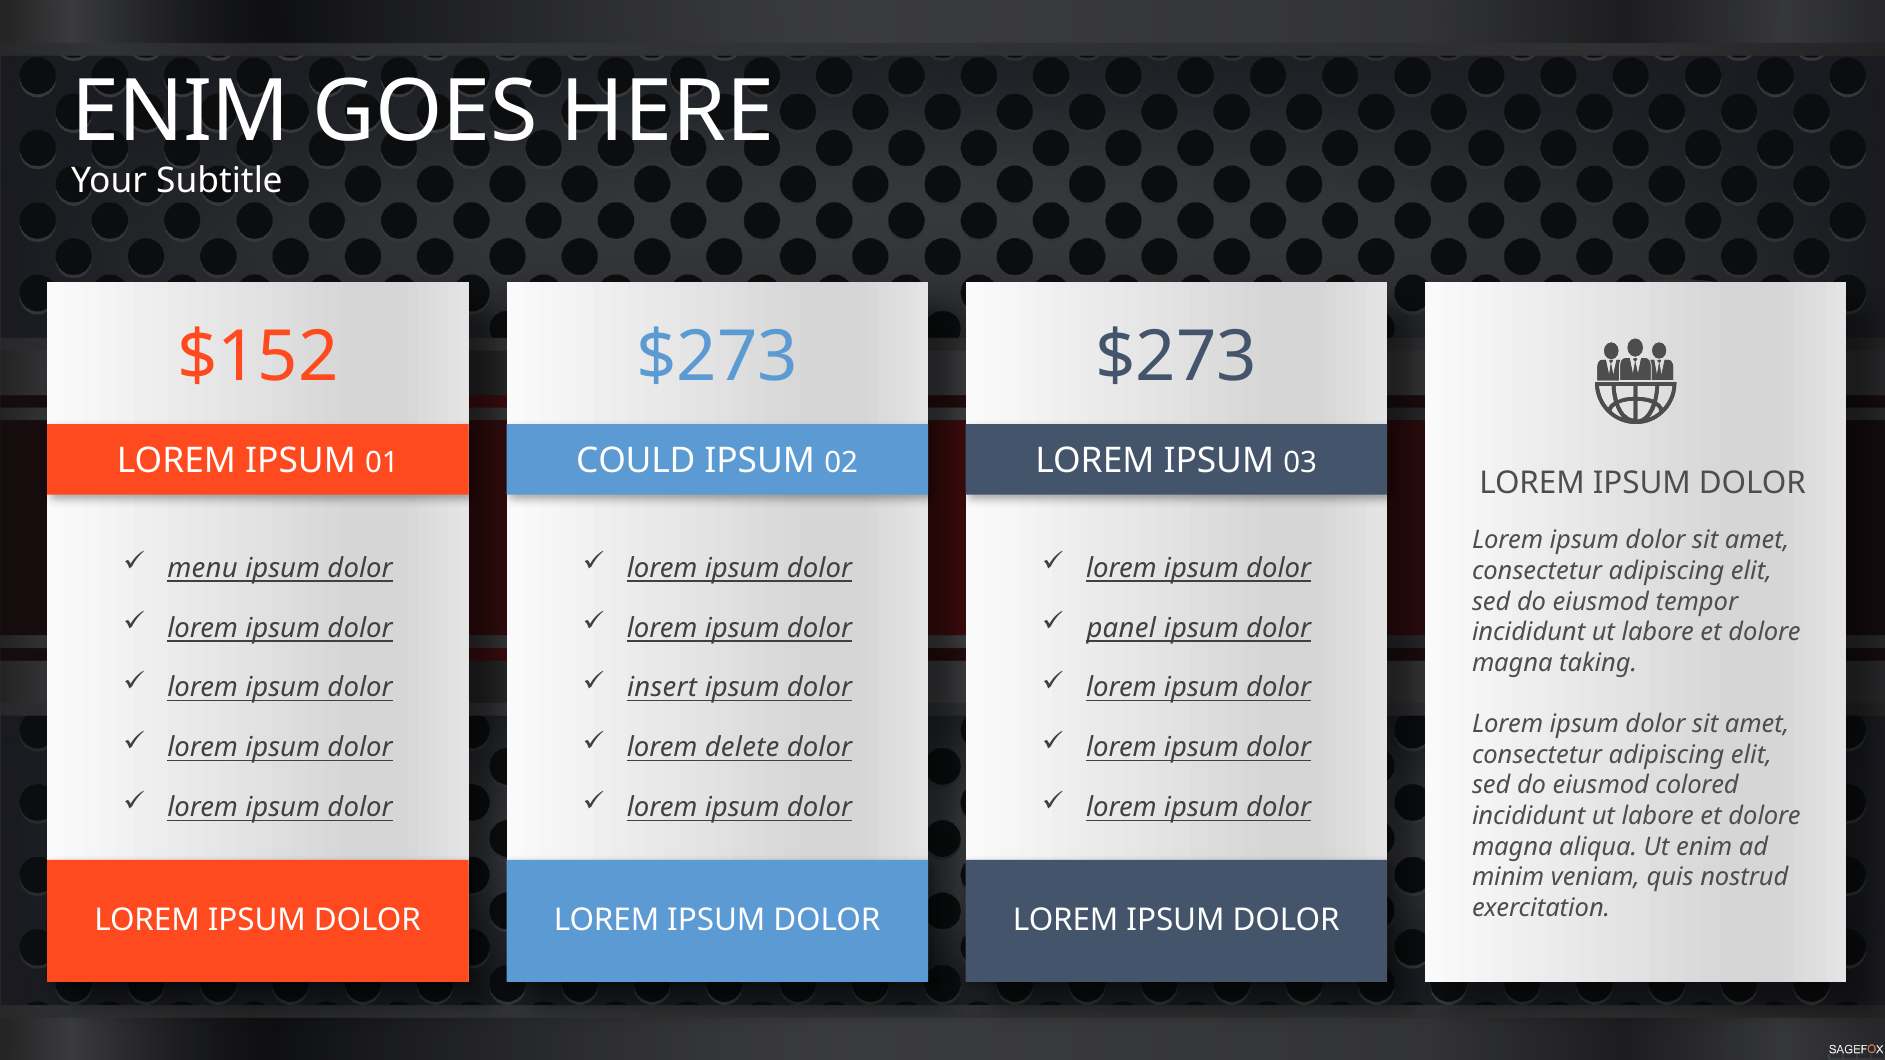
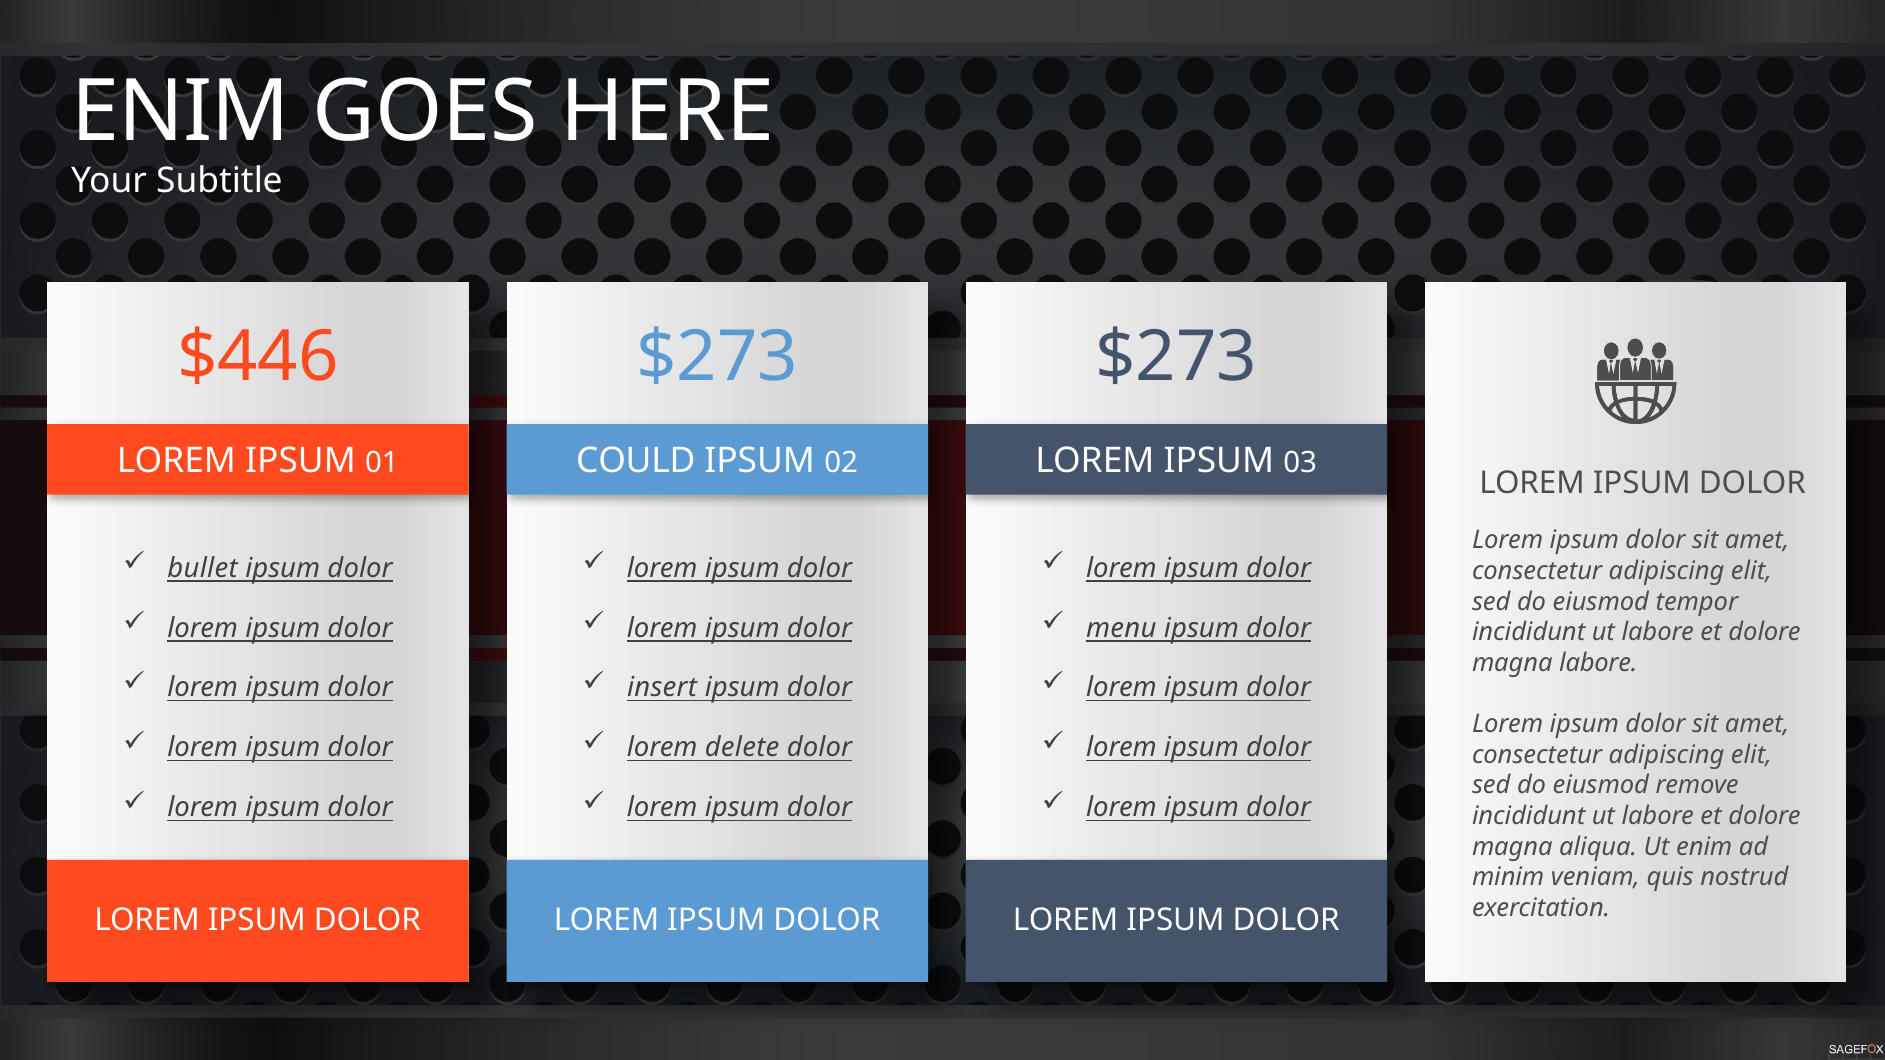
$152: $152 -> $446 (258, 357)
menu: menu -> bullet (203, 568)
panel: panel -> menu (1121, 628)
magna taking: taking -> labore (1598, 663)
colored: colored -> remove (1697, 786)
